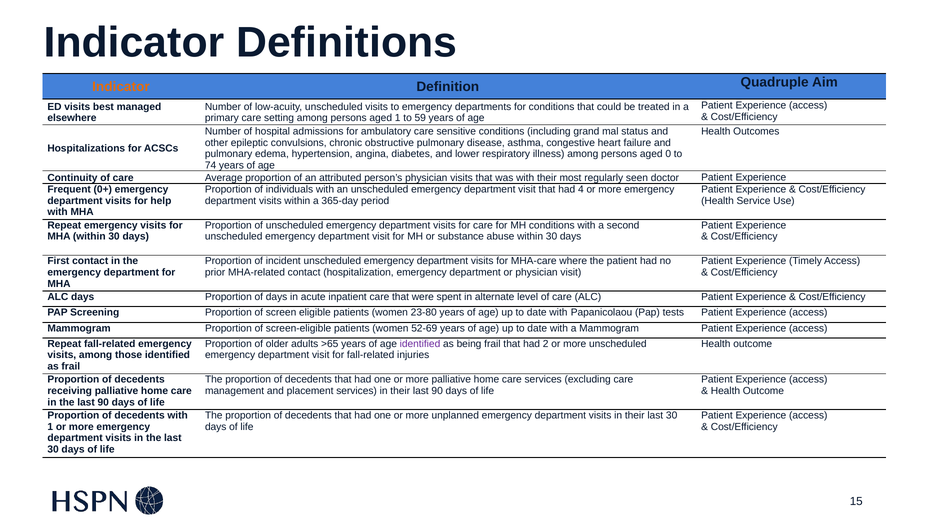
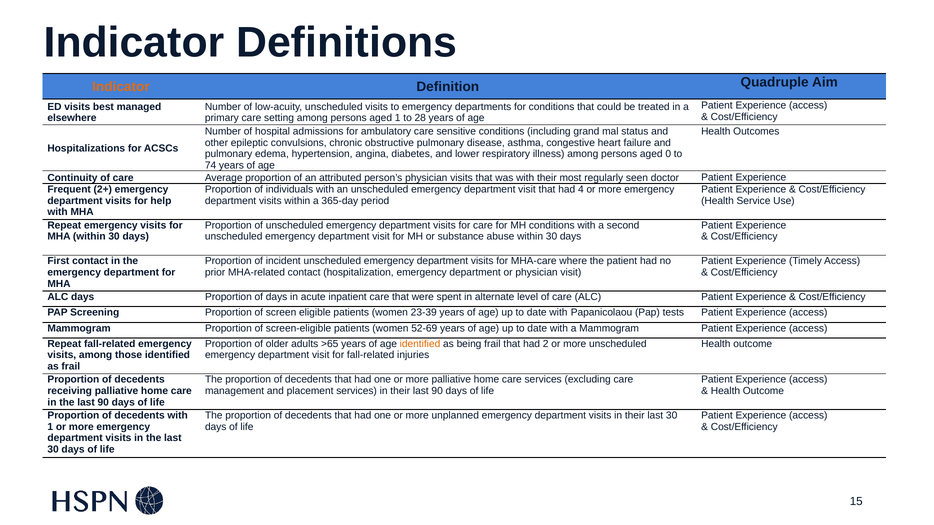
59: 59 -> 28 (420, 118)
0+: 0+ -> 2+ (103, 189)
23-80: 23-80 -> 23-39 (424, 313)
identified colour: purple -> orange (420, 344)
